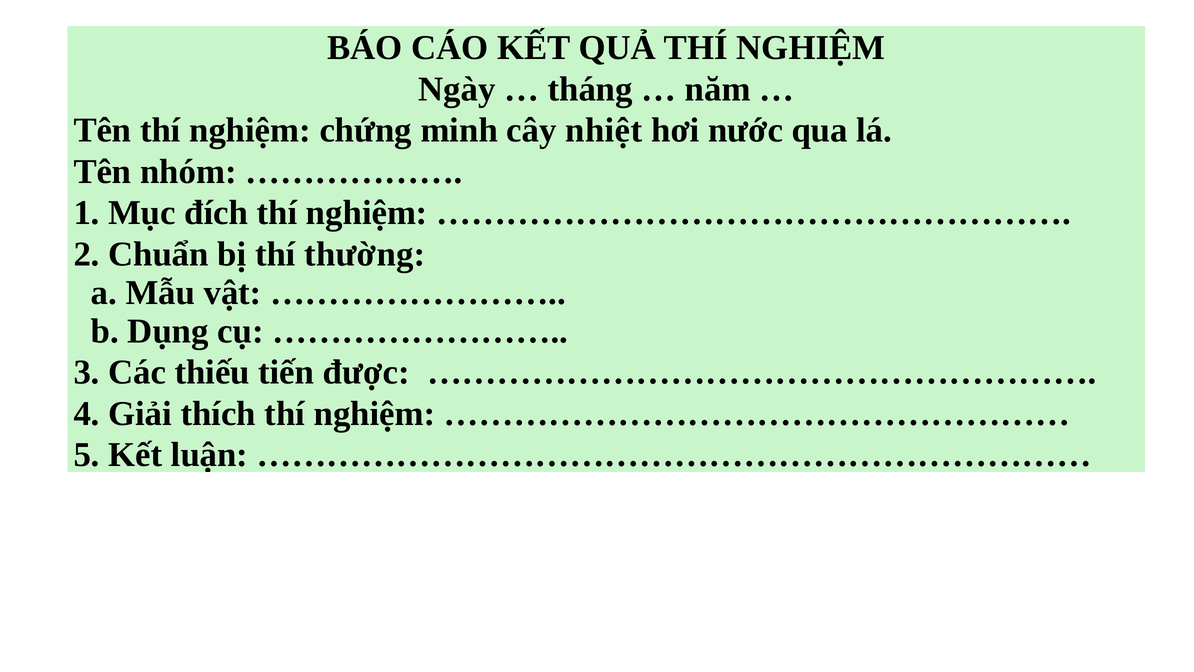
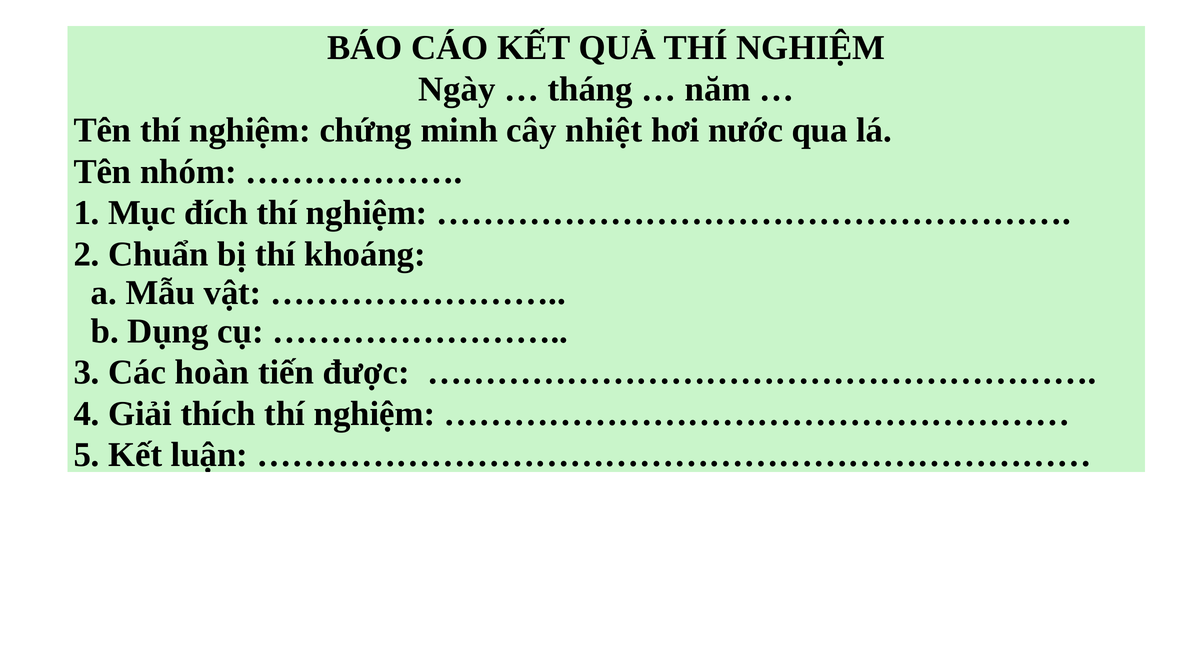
thường: thường -> khoáng (365, 254)
thiếu: thiếu -> hoàn (212, 372)
